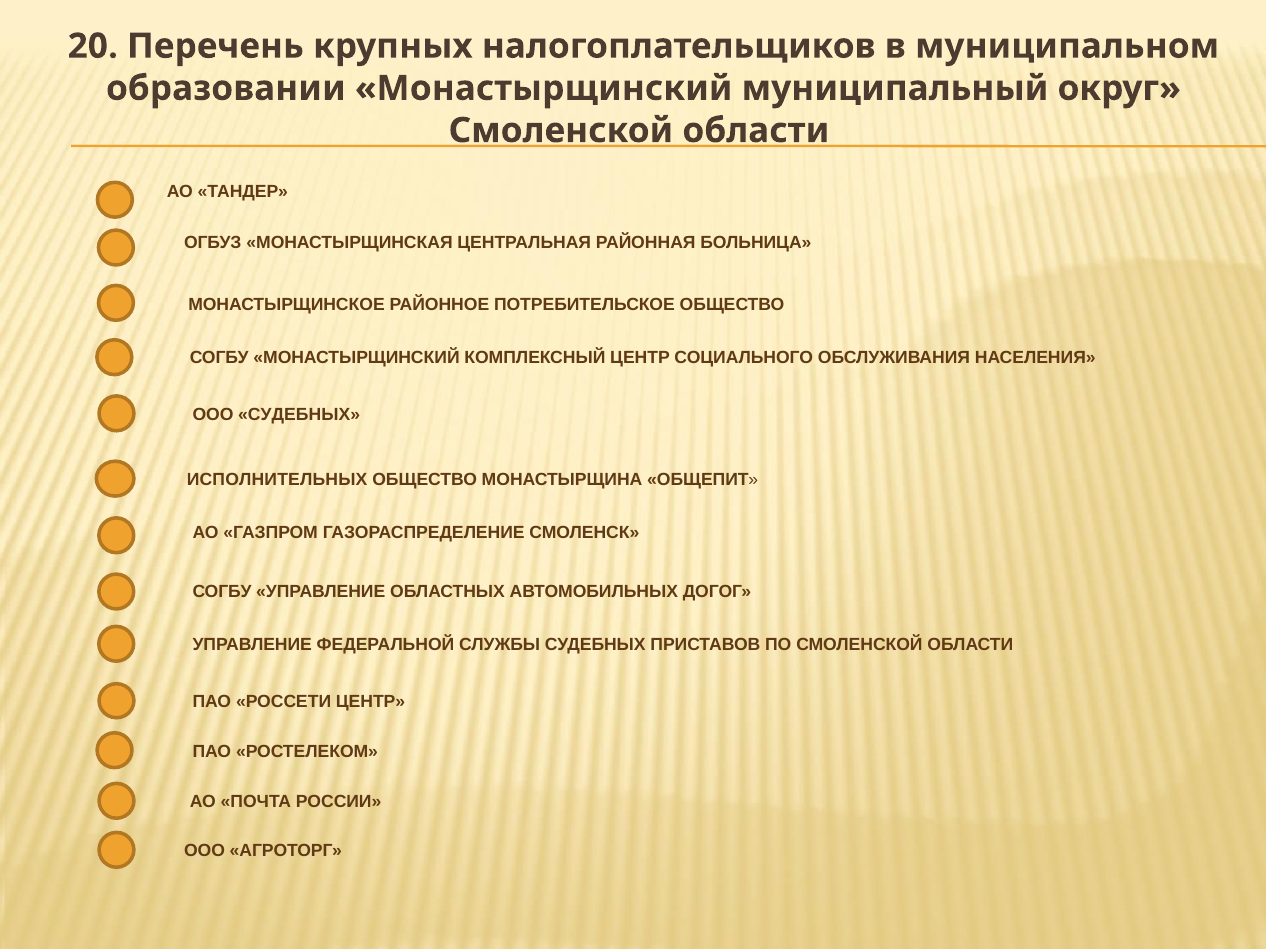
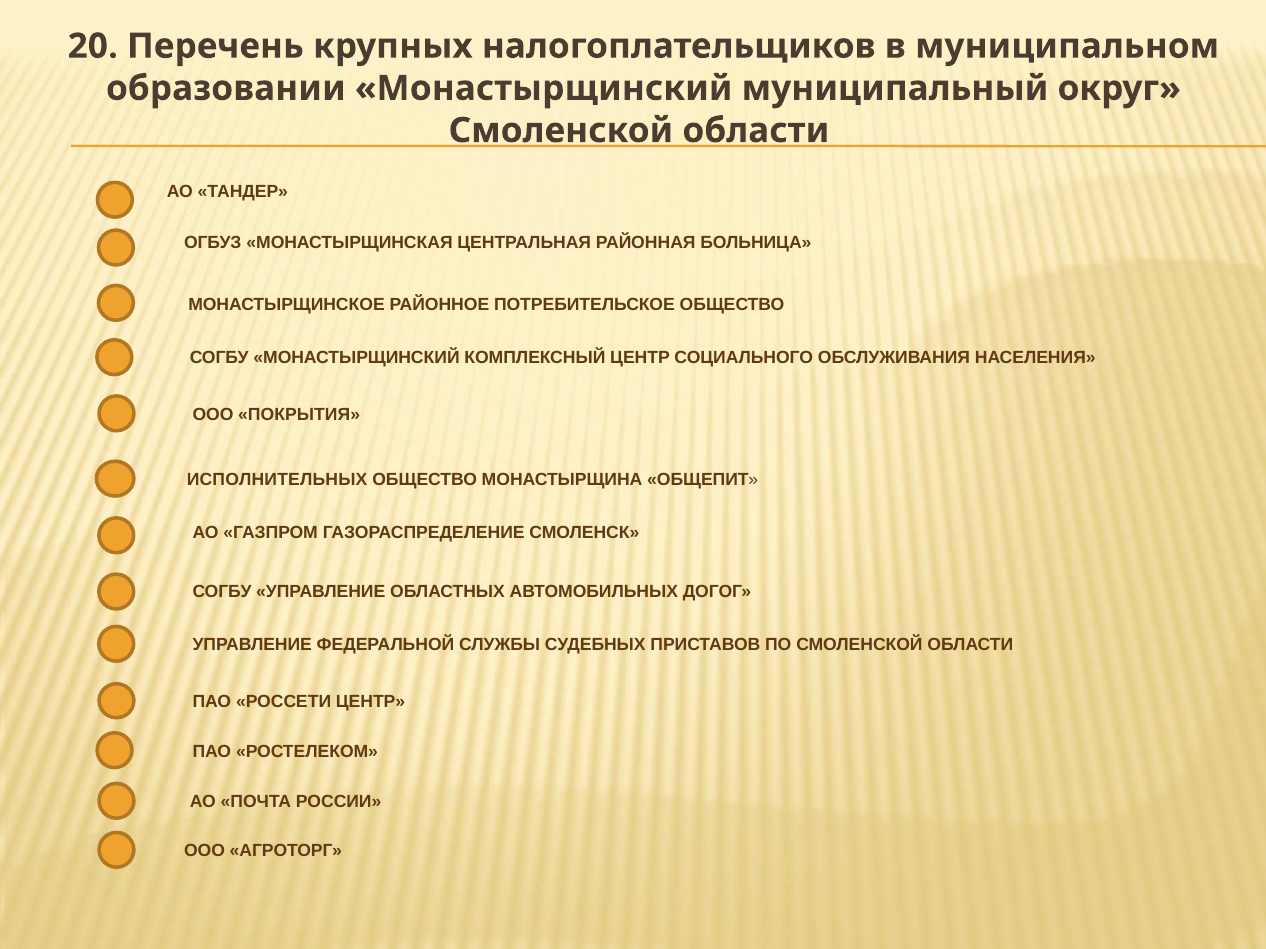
ООО СУДЕБНЫХ: СУДЕБНЫХ -> ПОКРЫТИЯ (299, 415)
